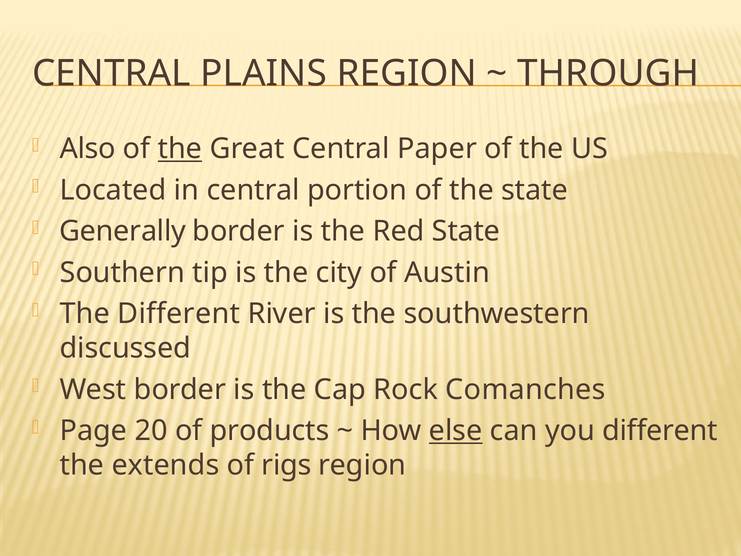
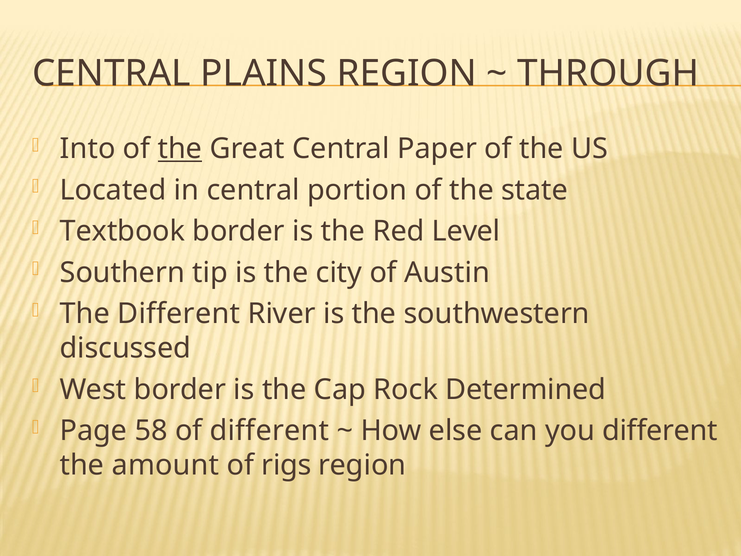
Also: Also -> Into (88, 149)
Generally: Generally -> Textbook (122, 231)
Red State: State -> Level (466, 231)
Comanches: Comanches -> Determined (526, 389)
20: 20 -> 58 (151, 431)
of products: products -> different (269, 431)
else underline: present -> none (456, 431)
extends: extends -> amount (165, 465)
